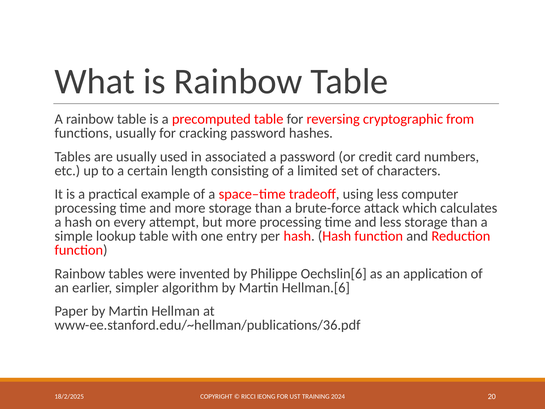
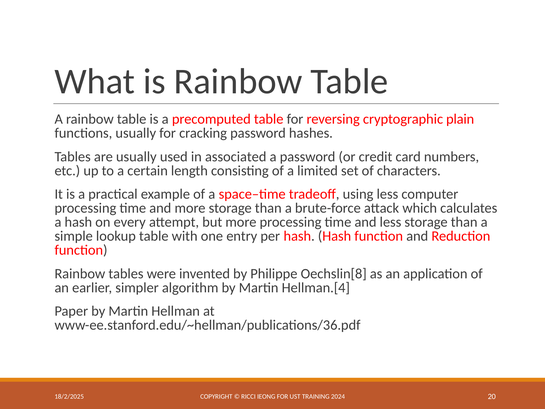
from: from -> plain (460, 119)
Oechslin[6: Oechslin[6 -> Oechslin[8 (334, 273)
Hellman.[6: Hellman.[6 -> Hellman.[4 (316, 287)
